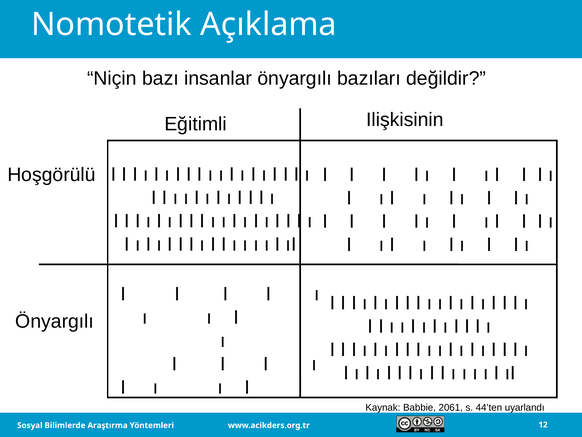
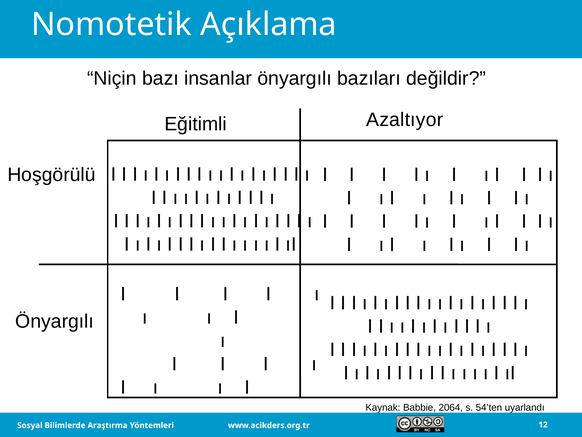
Ilişkisinin: Ilişkisinin -> Azaltıyor (405, 120)
2061: 2061 -> 2064 (451, 407)
44’ten: 44’ten -> 54’ten (489, 407)
